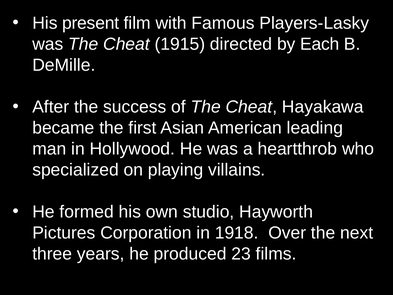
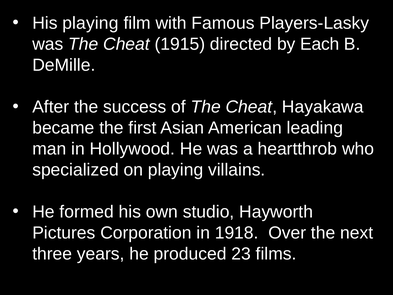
His present: present -> playing (90, 23)
